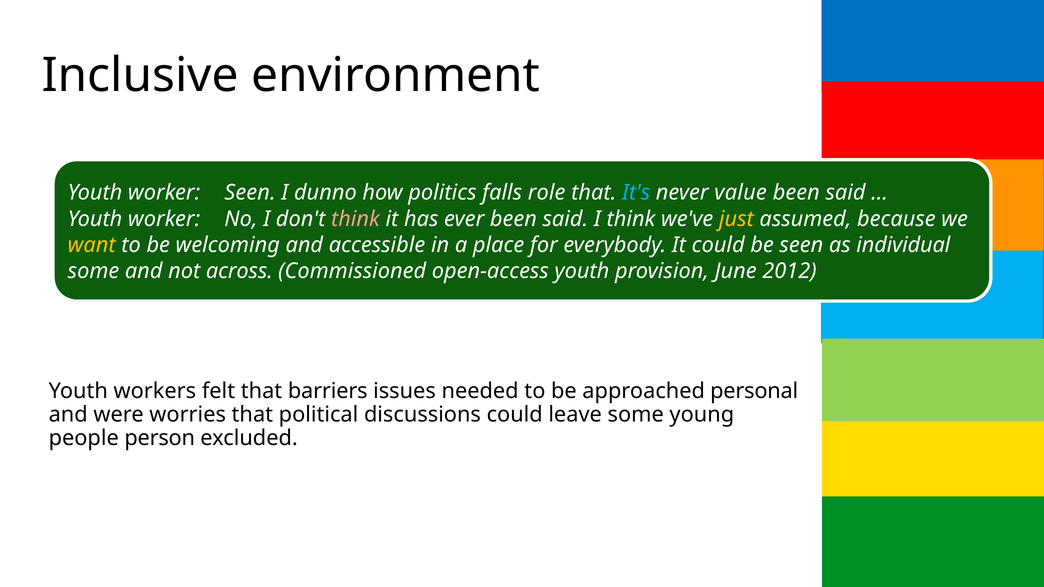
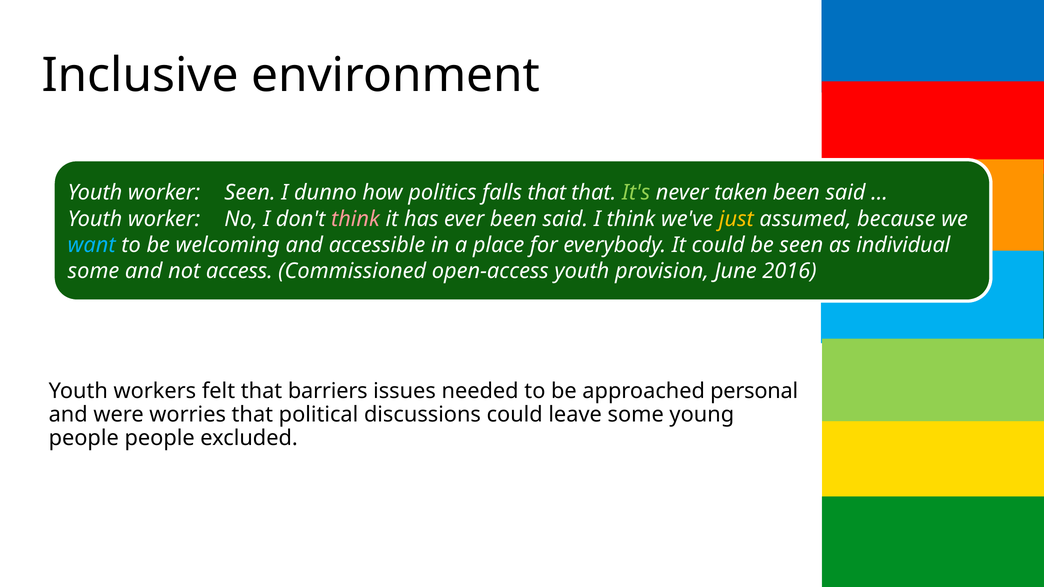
falls role: role -> that (547, 193)
It's colour: light blue -> light green (636, 193)
value: value -> taken (741, 193)
want colour: yellow -> light blue (92, 245)
across: across -> access (239, 271)
2012: 2012 -> 2016 (789, 271)
people person: person -> people (160, 438)
